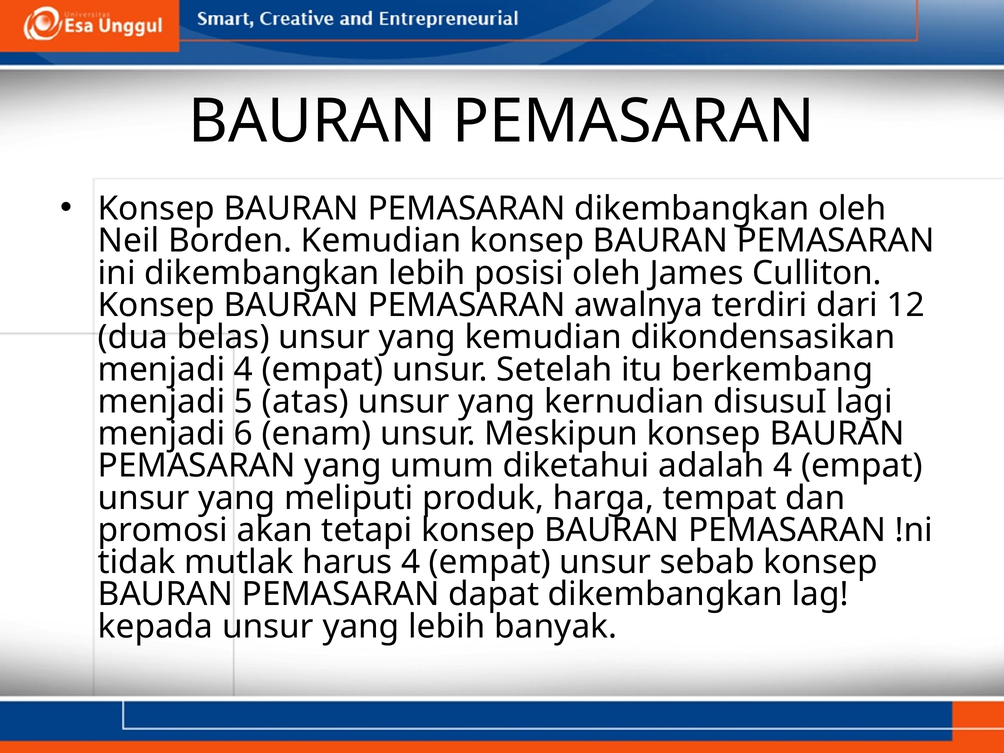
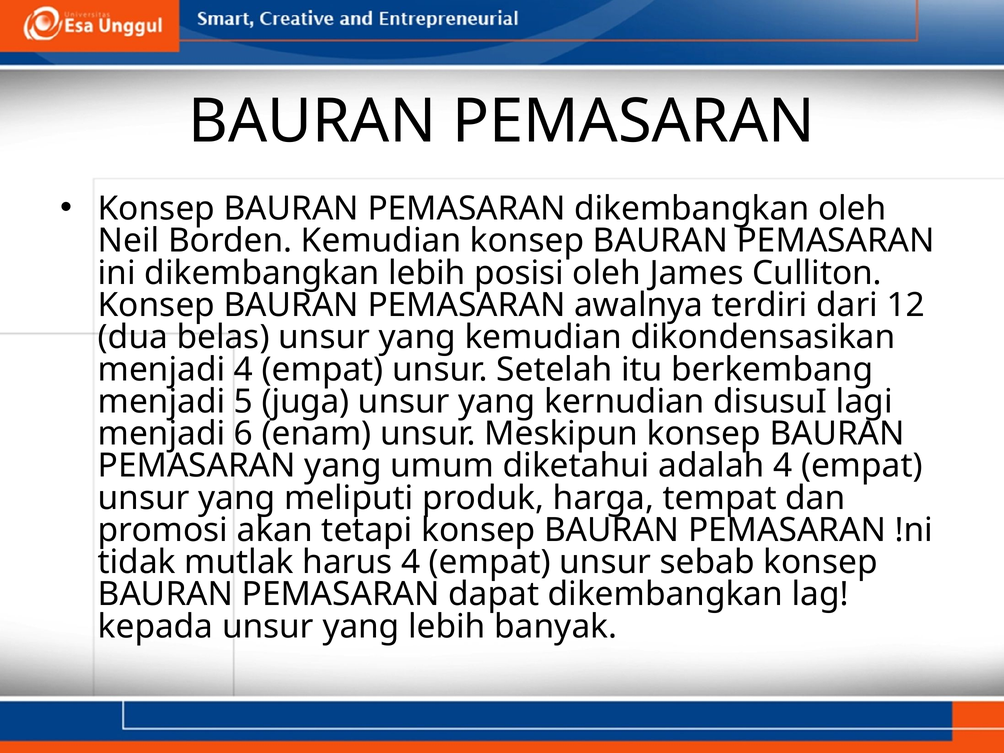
atas: atas -> juga (306, 402)
